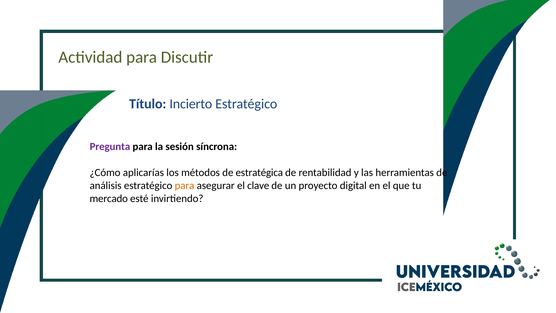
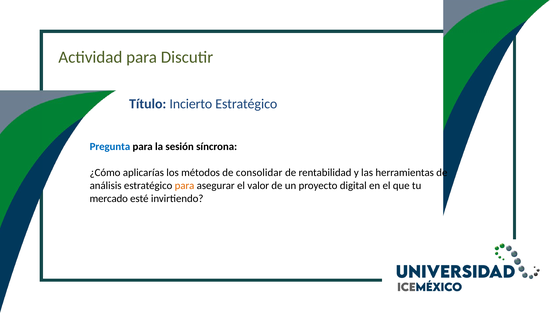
Pregunta colour: purple -> blue (110, 147)
estratégica: estratégica -> consolidar (259, 173)
clave: clave -> valor (258, 186)
